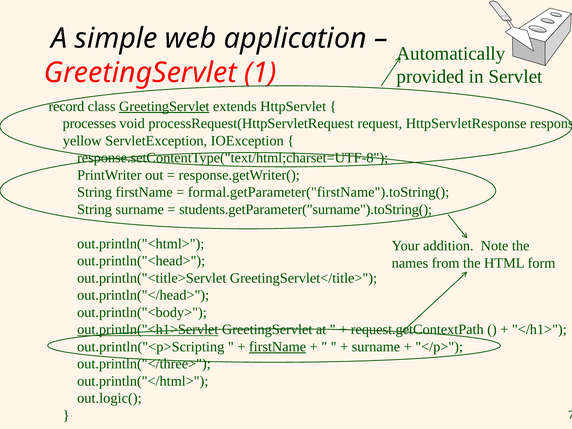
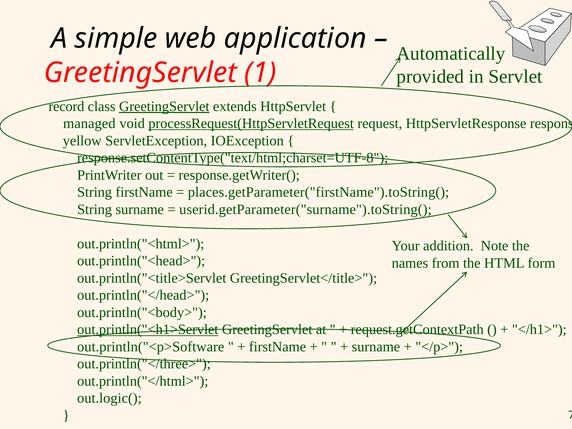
processes: processes -> managed (89, 124)
processRequest(HttpServletRequest underline: none -> present (251, 124)
formal.getParameter("firstName").toString(: formal.getParameter("firstName").toString( -> places.getParameter("firstName").toString( (319, 192)
students.getParameter("surname").toString(: students.getParameter("surname").toString( -> userid.getParameter("surname").toString( (305, 209)
out.println("<p>Scripting: out.println("<p>Scripting -> out.println("<p>Software (151, 347)
firstName underline: present -> none (278, 347)
